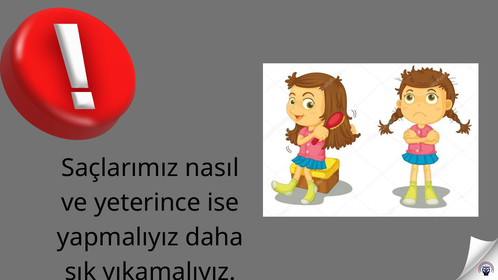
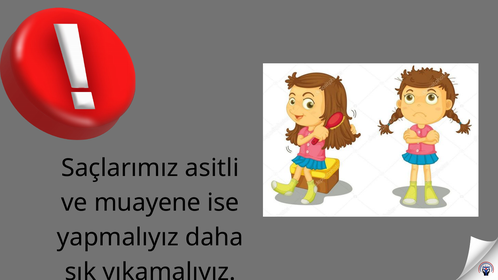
nasıl: nasıl -> asitli (212, 168)
yeterince: yeterince -> muayene (147, 203)
